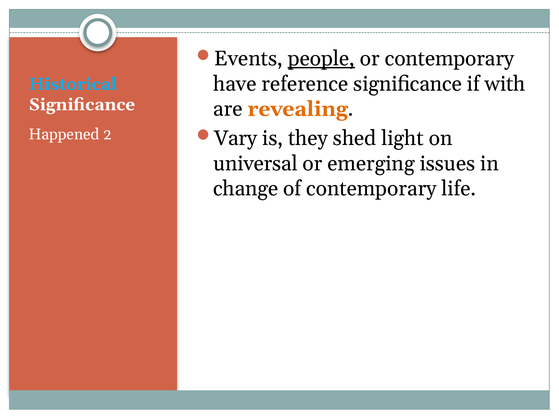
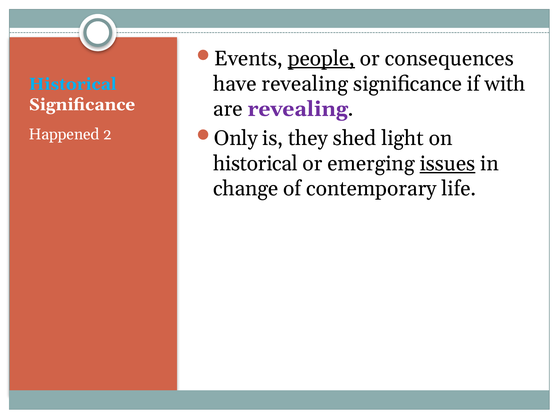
or contemporary: contemporary -> consequences (449, 59)
have reference: reference -> revealing (305, 84)
revealing colour: orange -> purple (298, 109)
Vary: Vary -> Only (236, 138)
universal: universal -> historical (256, 164)
issues underline: none -> present (447, 164)
